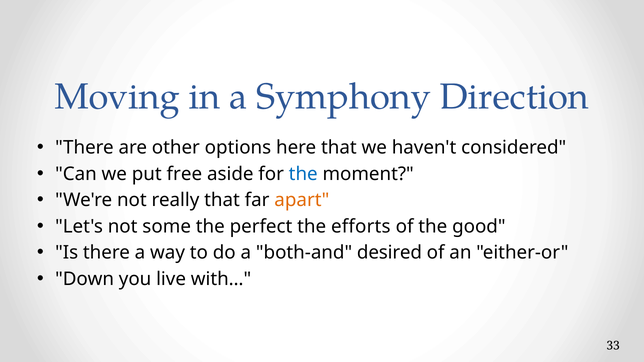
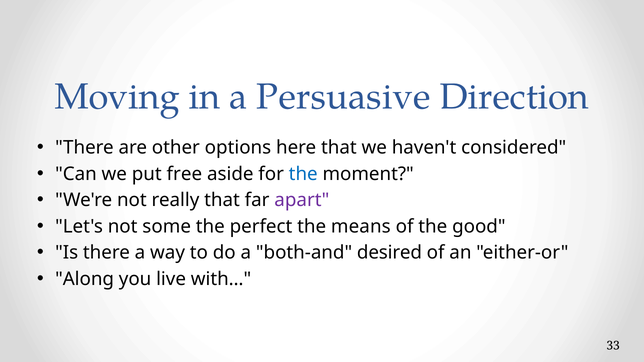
Symphony: Symphony -> Persuasive (344, 97)
apart colour: orange -> purple (302, 200)
efforts: efforts -> means (361, 227)
Down: Down -> Along (85, 279)
